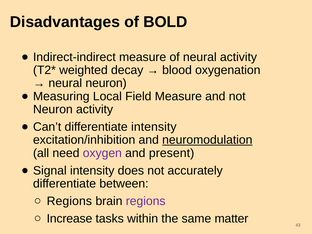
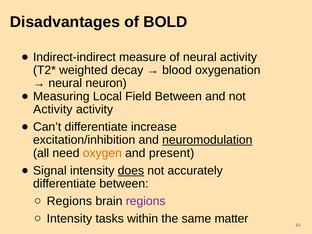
Field Measure: Measure -> Between (178, 96)
Neuron: Neuron -> Activity (53, 109)
differentiate intensity: intensity -> increase (154, 127)
oxygen colour: purple -> orange (102, 153)
does underline: none -> present (131, 171)
Increase: Increase -> Intensity (69, 219)
